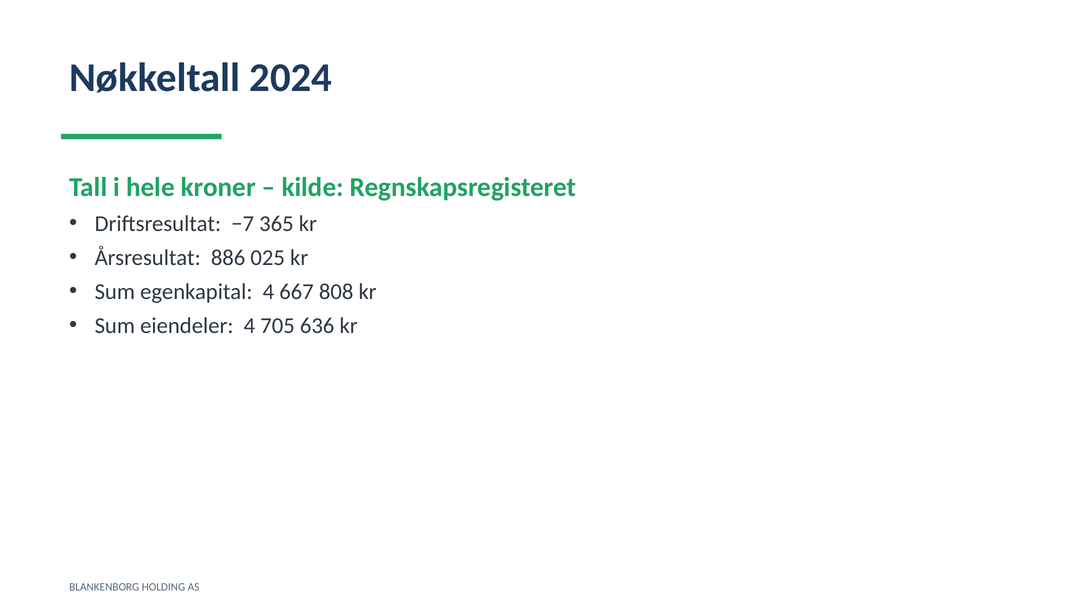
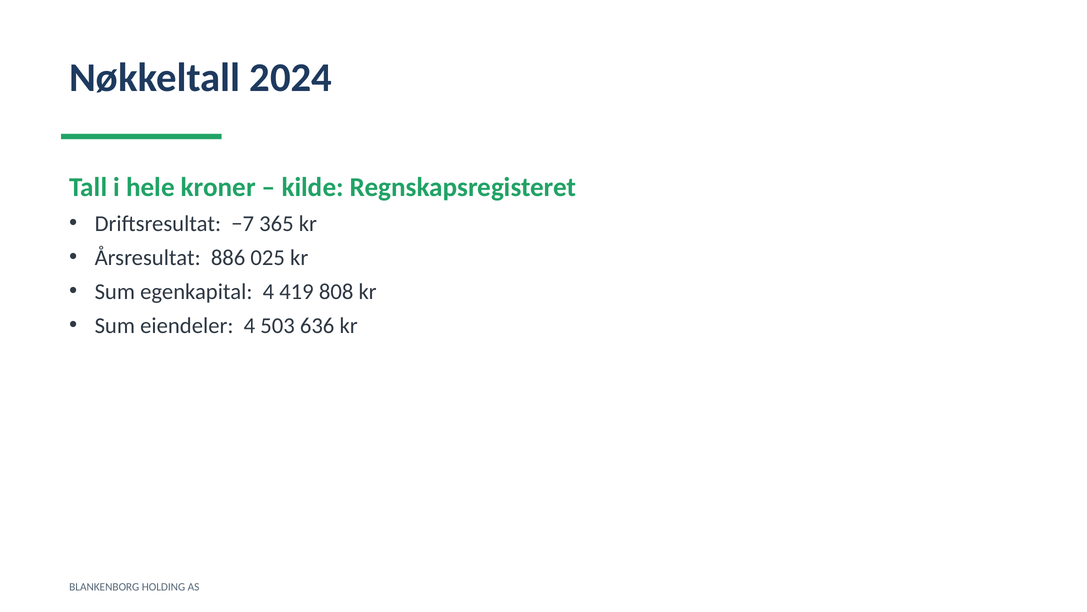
667: 667 -> 419 (296, 291)
705: 705 -> 503 (278, 325)
